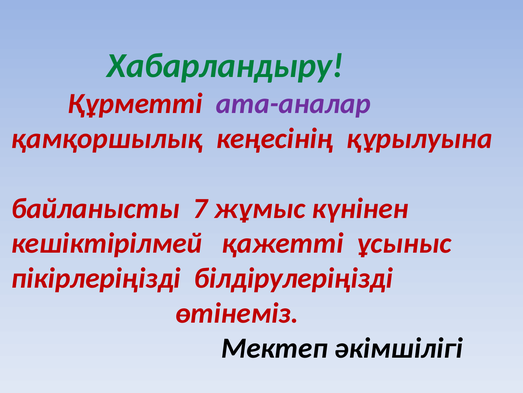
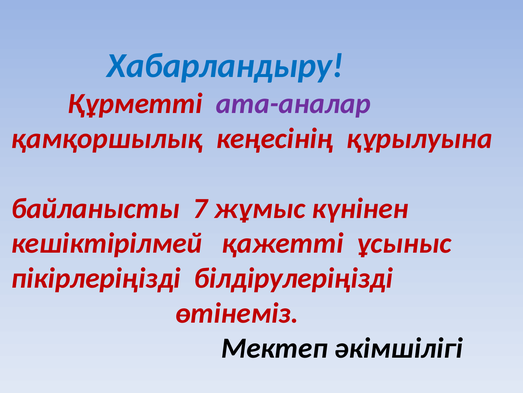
Хабарландыру colour: green -> blue (225, 66)
